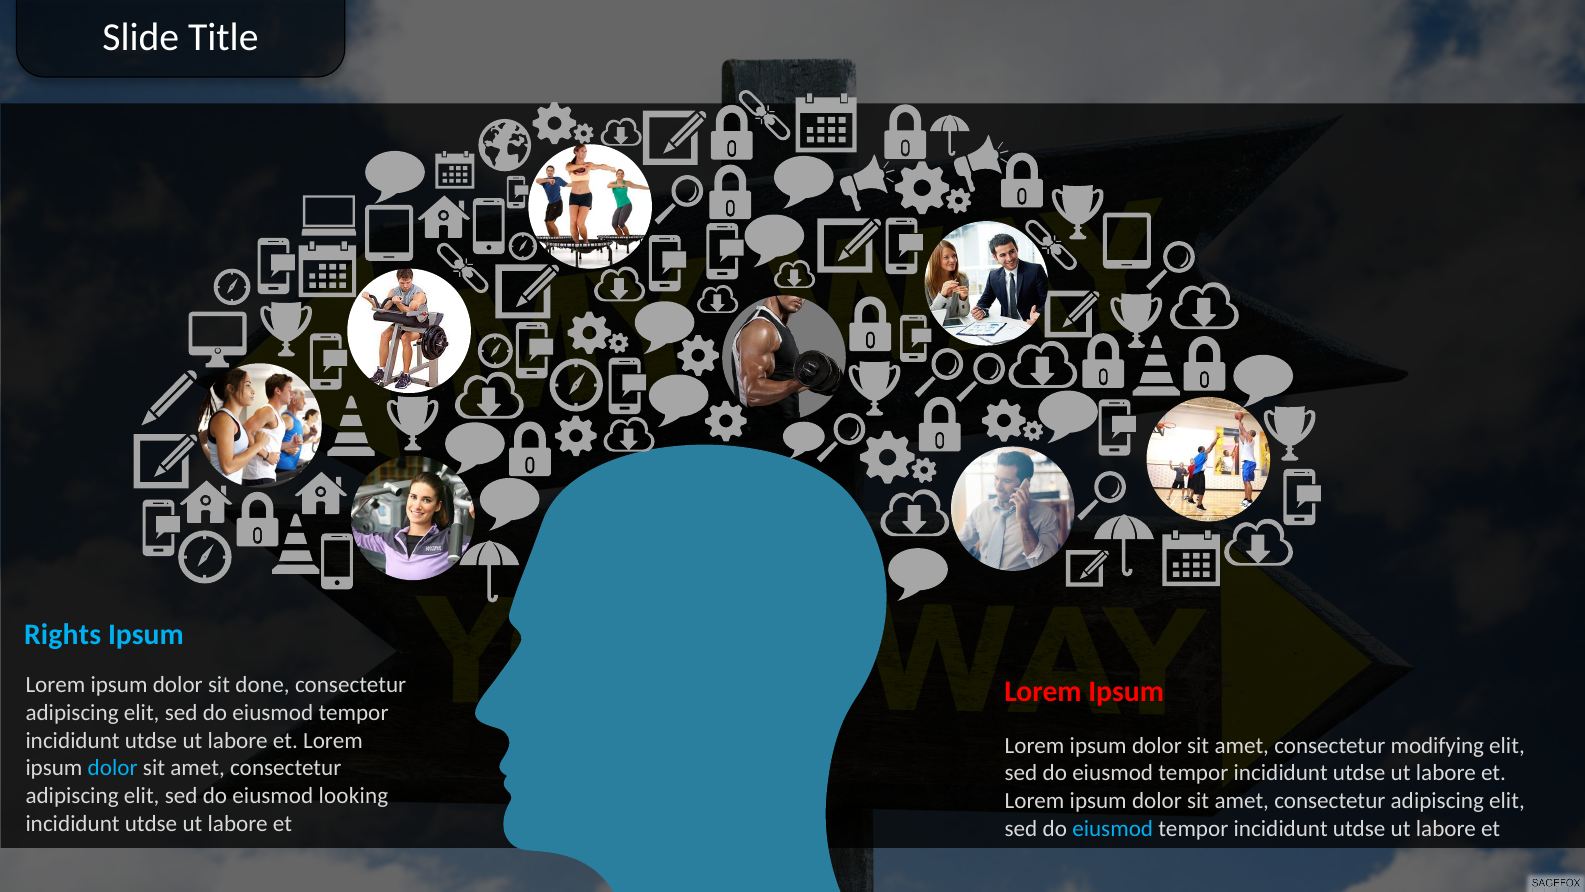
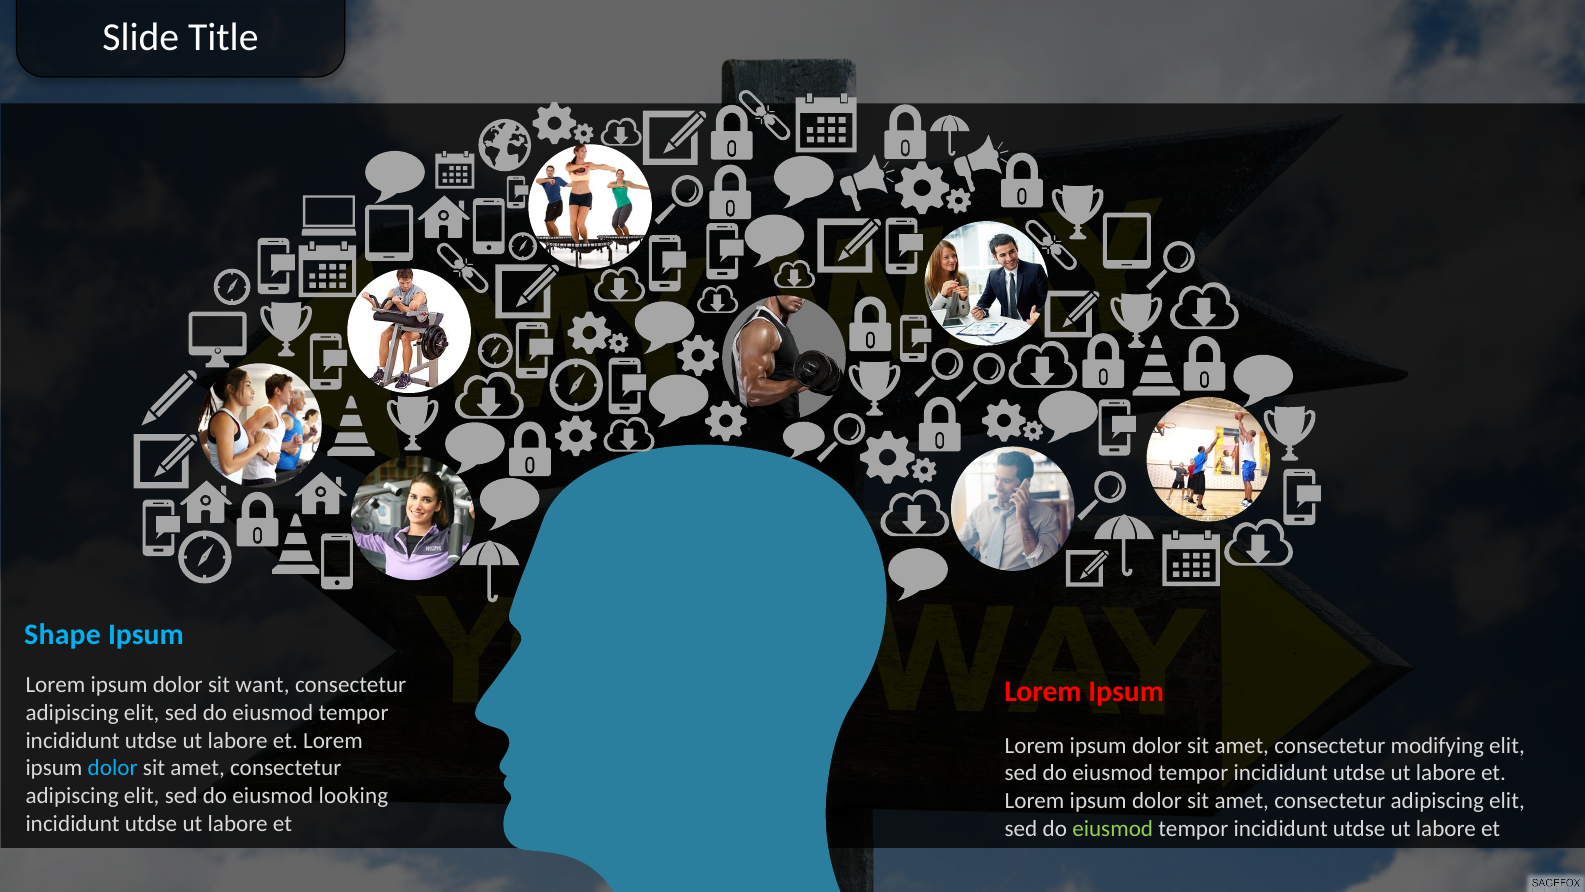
Rights: Rights -> Shape (63, 635)
done: done -> want (262, 685)
eiusmod colour: light blue -> light green (1113, 828)
